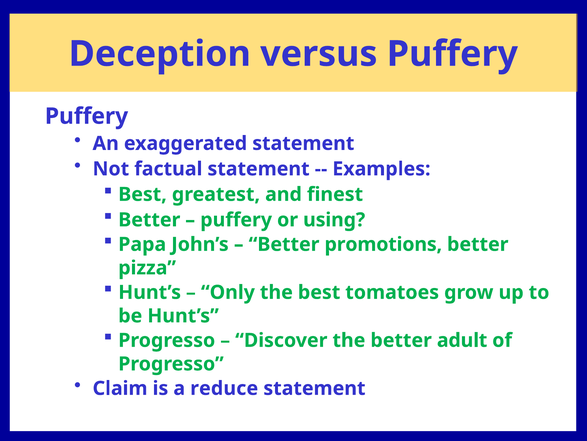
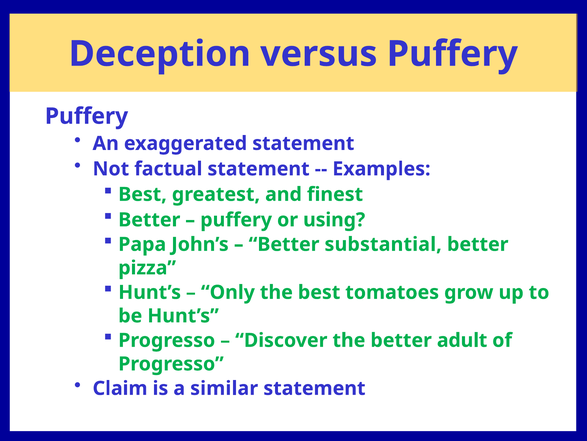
promotions: promotions -> substantial (383, 244)
reduce: reduce -> similar (224, 388)
